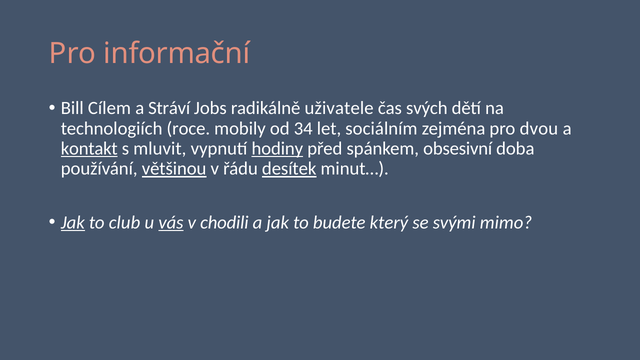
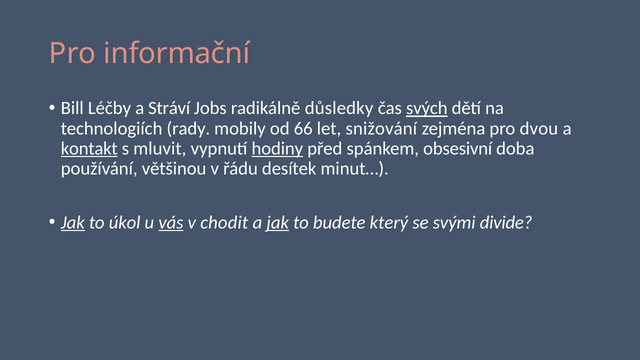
Cílem: Cílem -> Léčby (109, 108)
uživatele: uživatele -> důsledky (339, 108)
svých underline: none -> present (427, 108)
roce: roce -> rady (188, 128)
34: 34 -> 66 (303, 128)
sociálním: sociálním -> snižování (381, 128)
většinou underline: present -> none (174, 169)
desítek underline: present -> none (289, 169)
club: club -> úkol (125, 222)
chodili: chodili -> chodit (224, 222)
jak underline: none -> present (278, 222)
mimo: mimo -> divide (506, 222)
